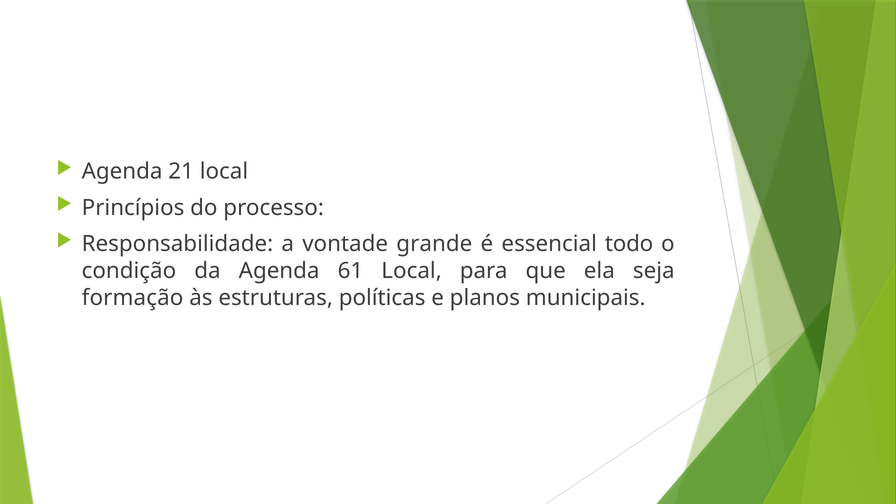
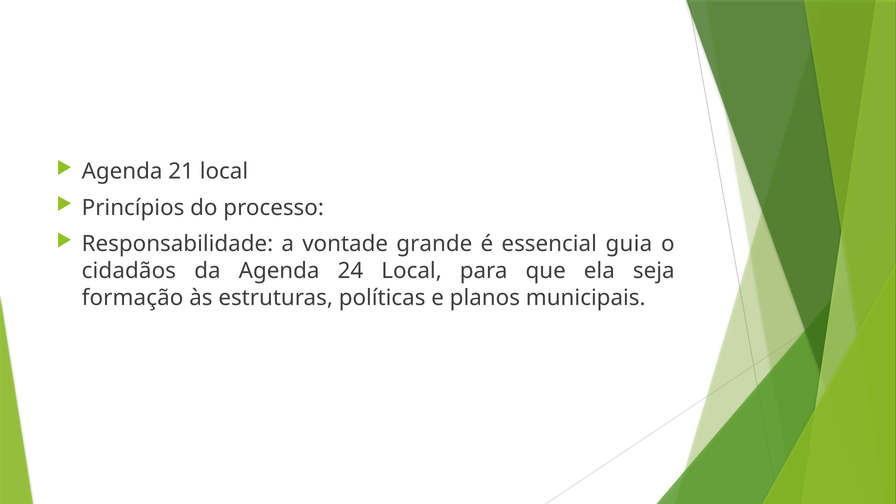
todo: todo -> guia (629, 244)
condição: condição -> cidadãos (129, 271)
61: 61 -> 24 (350, 271)
